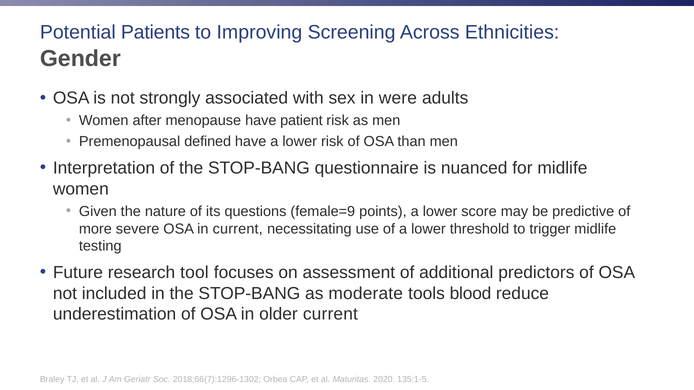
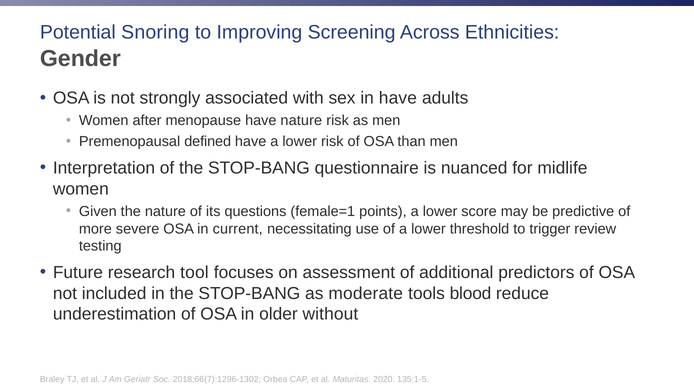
Patients: Patients -> Snoring (155, 33)
in were: were -> have (398, 98)
have patient: patient -> nature (301, 121)
female=9: female=9 -> female=1 (323, 212)
trigger midlife: midlife -> review (595, 229)
older current: current -> without (330, 315)
